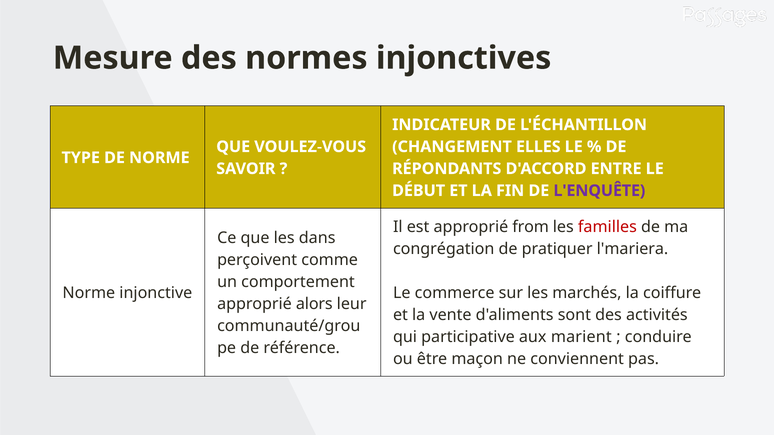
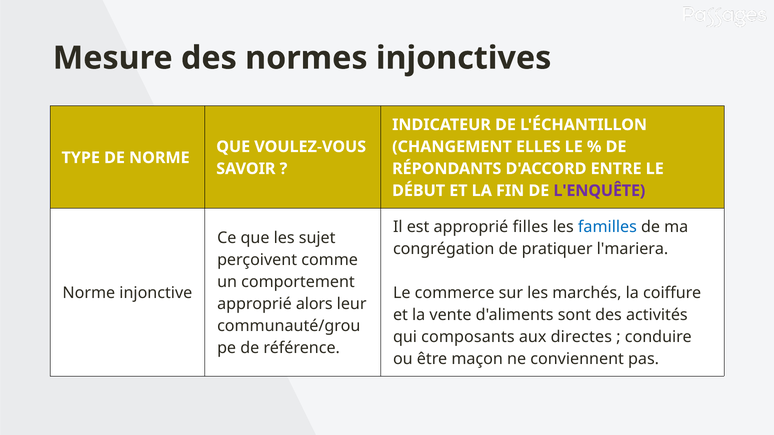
from: from -> filles (530, 227)
familles colour: red -> blue (607, 227)
dans: dans -> sujet (317, 238)
participative: participative -> composants (468, 337)
marient: marient -> directes (581, 337)
